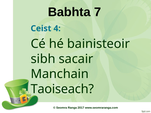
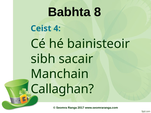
7: 7 -> 8 (98, 12)
Taoiseach: Taoiseach -> Callaghan (62, 89)
